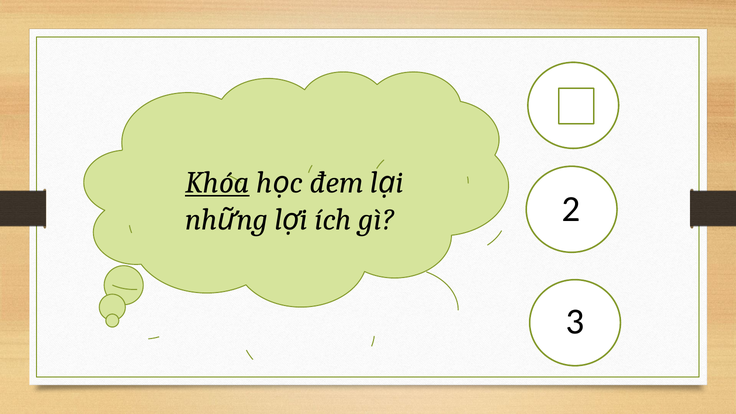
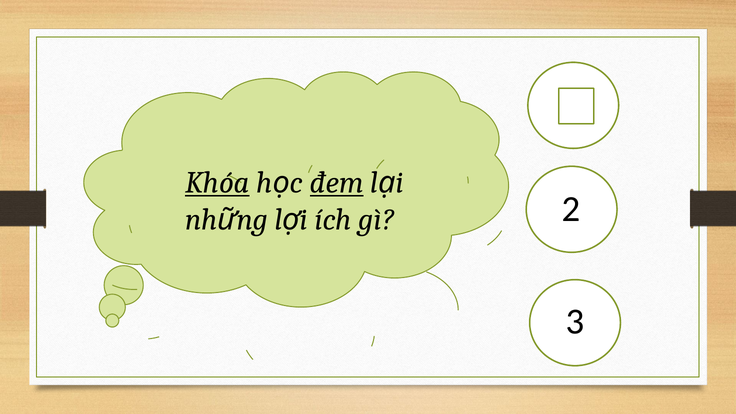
đem underline: none -> present (337, 183)
